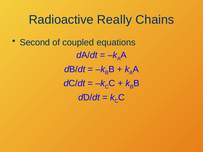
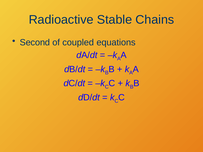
Really: Really -> Stable (114, 20)
